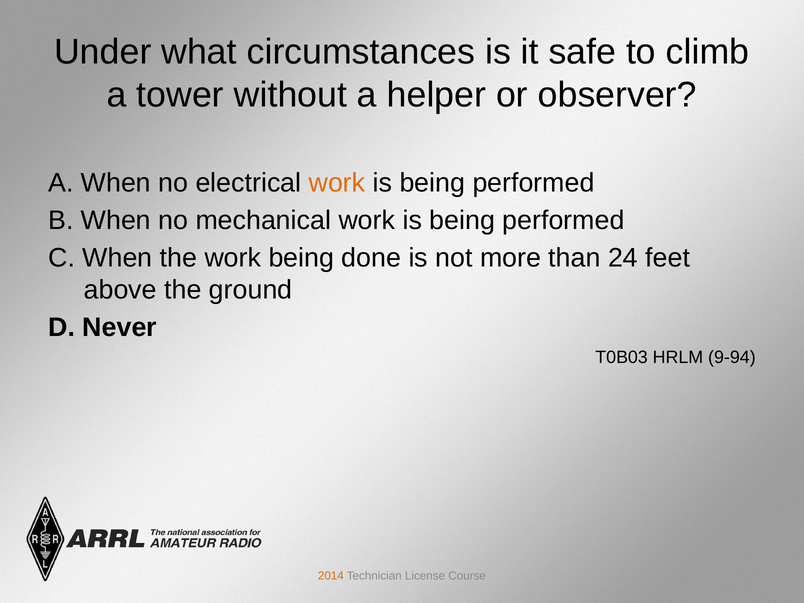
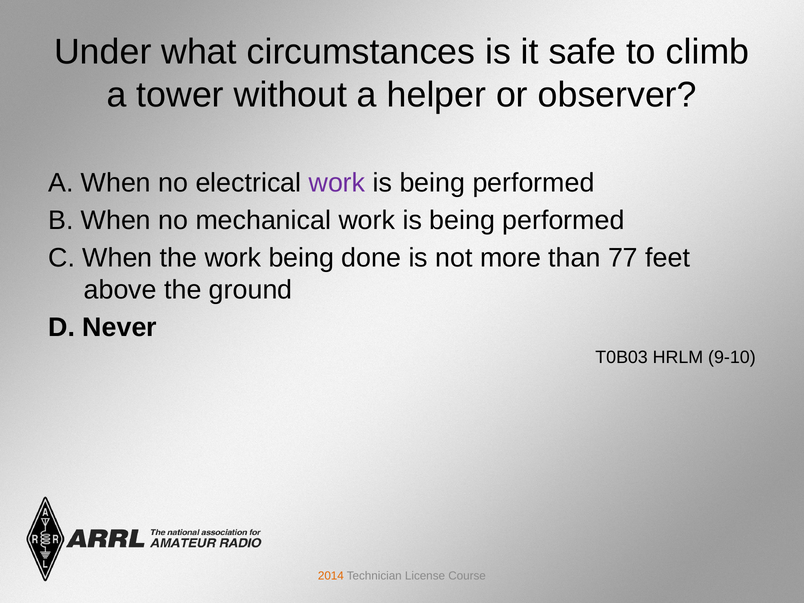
work colour: orange -> purple (337, 183)
24: 24 -> 77 (623, 258)
9-94: 9-94 -> 9-10 (732, 357)
